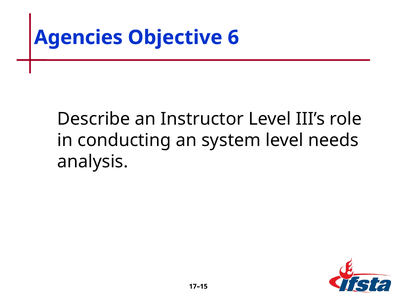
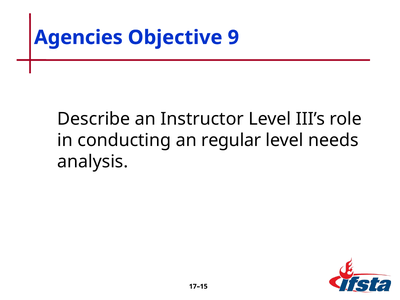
6: 6 -> 9 (233, 37)
system: system -> regular (231, 140)
